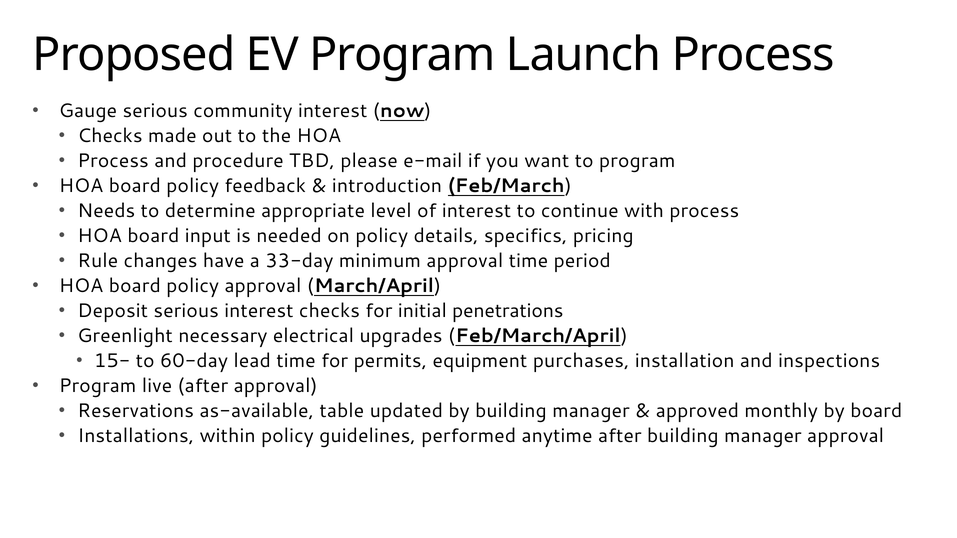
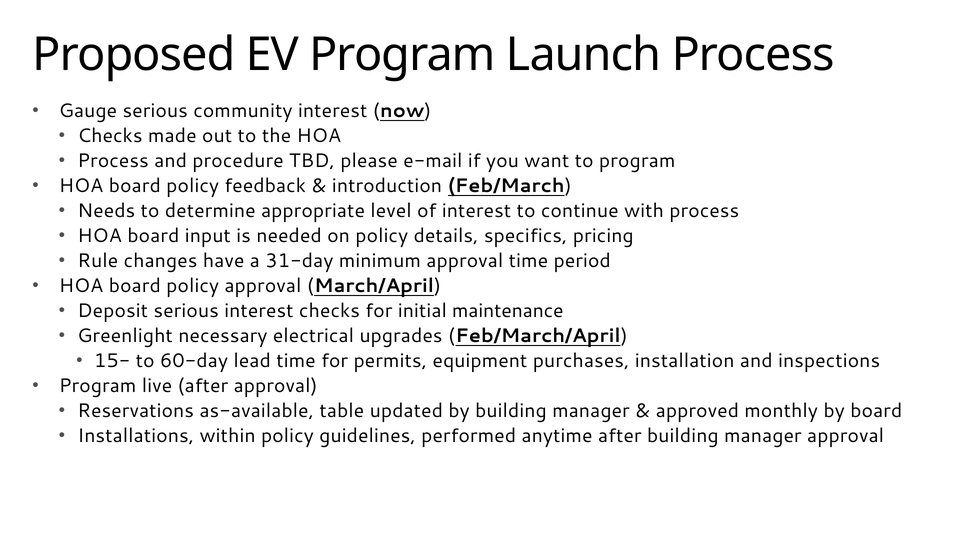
33-day: 33-day -> 31-day (299, 261)
penetrations: penetrations -> maintenance (508, 311)
